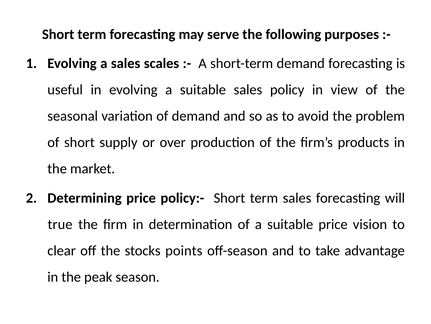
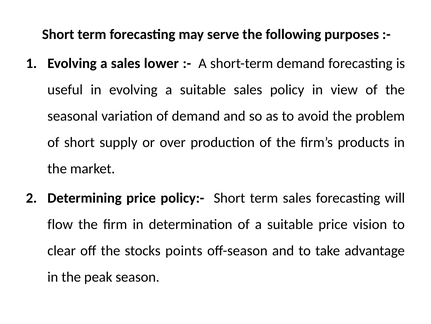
scales: scales -> lower (161, 63)
true: true -> flow (60, 224)
